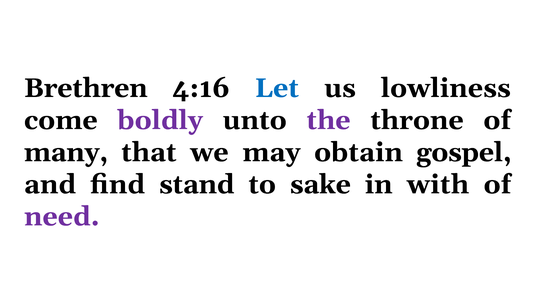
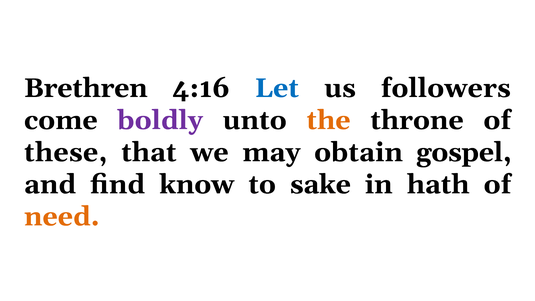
lowliness: lowliness -> followers (446, 88)
the colour: purple -> orange (329, 120)
many: many -> these (66, 152)
stand: stand -> know (197, 184)
with: with -> hath (438, 184)
need colour: purple -> orange (62, 217)
